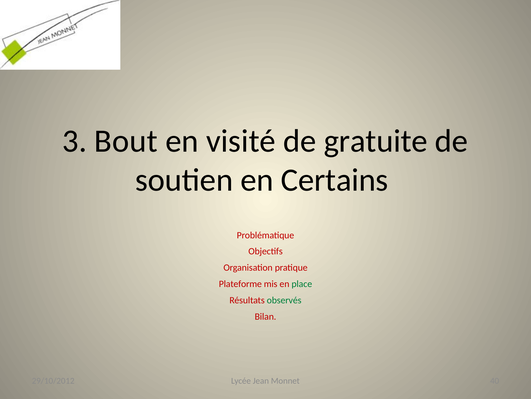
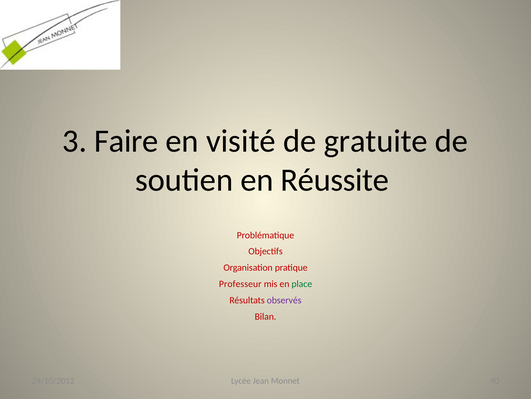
Bout: Bout -> Faire (126, 141)
Certains: Certains -> Réussite (335, 180)
Plateforme: Plateforme -> Professeur (240, 283)
observés colour: green -> purple (284, 300)
